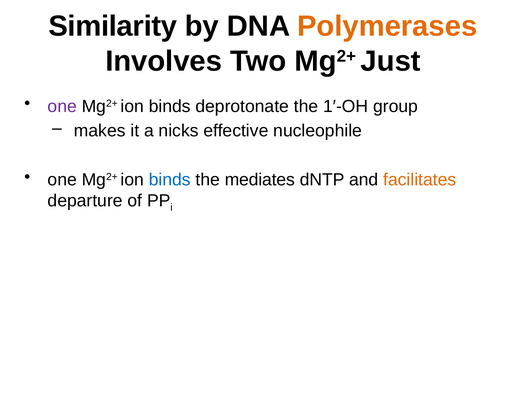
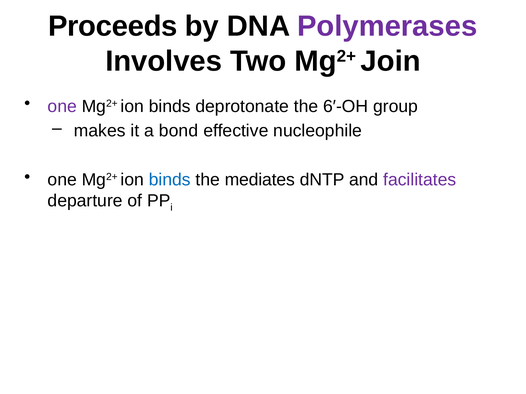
Similarity: Similarity -> Proceeds (113, 26)
Polymerases colour: orange -> purple (387, 26)
Just: Just -> Join (391, 61)
1′-OH: 1′-OH -> 6′-OH (346, 106)
nicks: nicks -> bond (179, 131)
facilitates colour: orange -> purple (420, 180)
